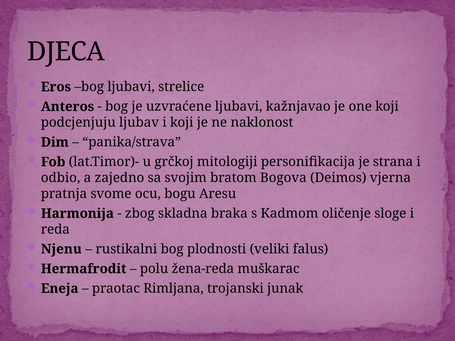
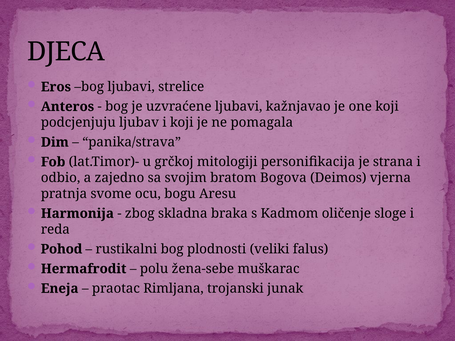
naklonost: naklonost -> pomagala (262, 123)
Njenu: Njenu -> Pohod (62, 249)
žena-reda: žena-reda -> žena-sebe (203, 269)
